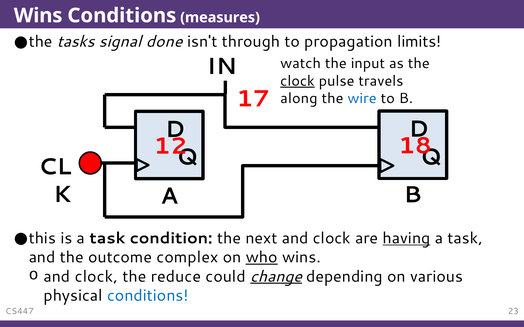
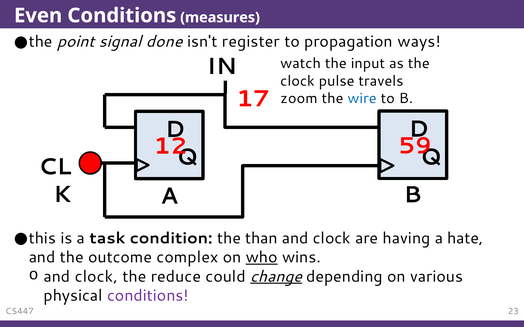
Wins: Wins -> Even (38, 16)
tasks: tasks -> point (76, 42)
through: through -> register (251, 42)
limits: limits -> ways (419, 42)
clock underline: present -> none (297, 81)
along: along -> zoom (299, 99)
18: 18 -> 59 (415, 146)
next: next -> than (261, 238)
having underline: present -> none (406, 238)
task: task -> hate (465, 238)
conditions colour: blue -> purple (148, 296)
